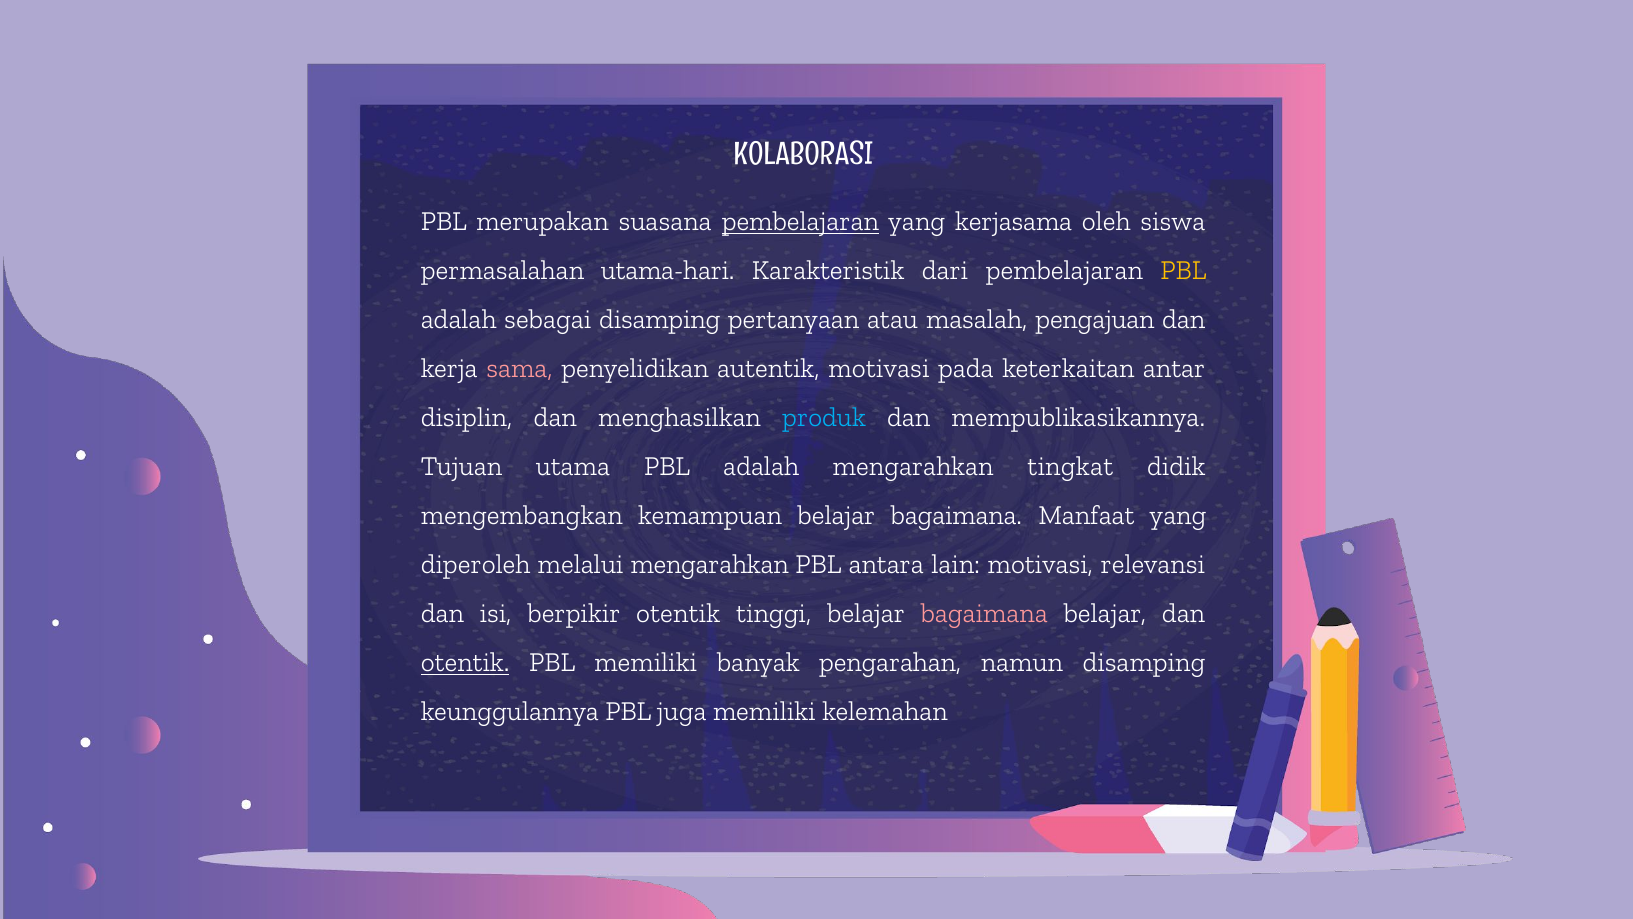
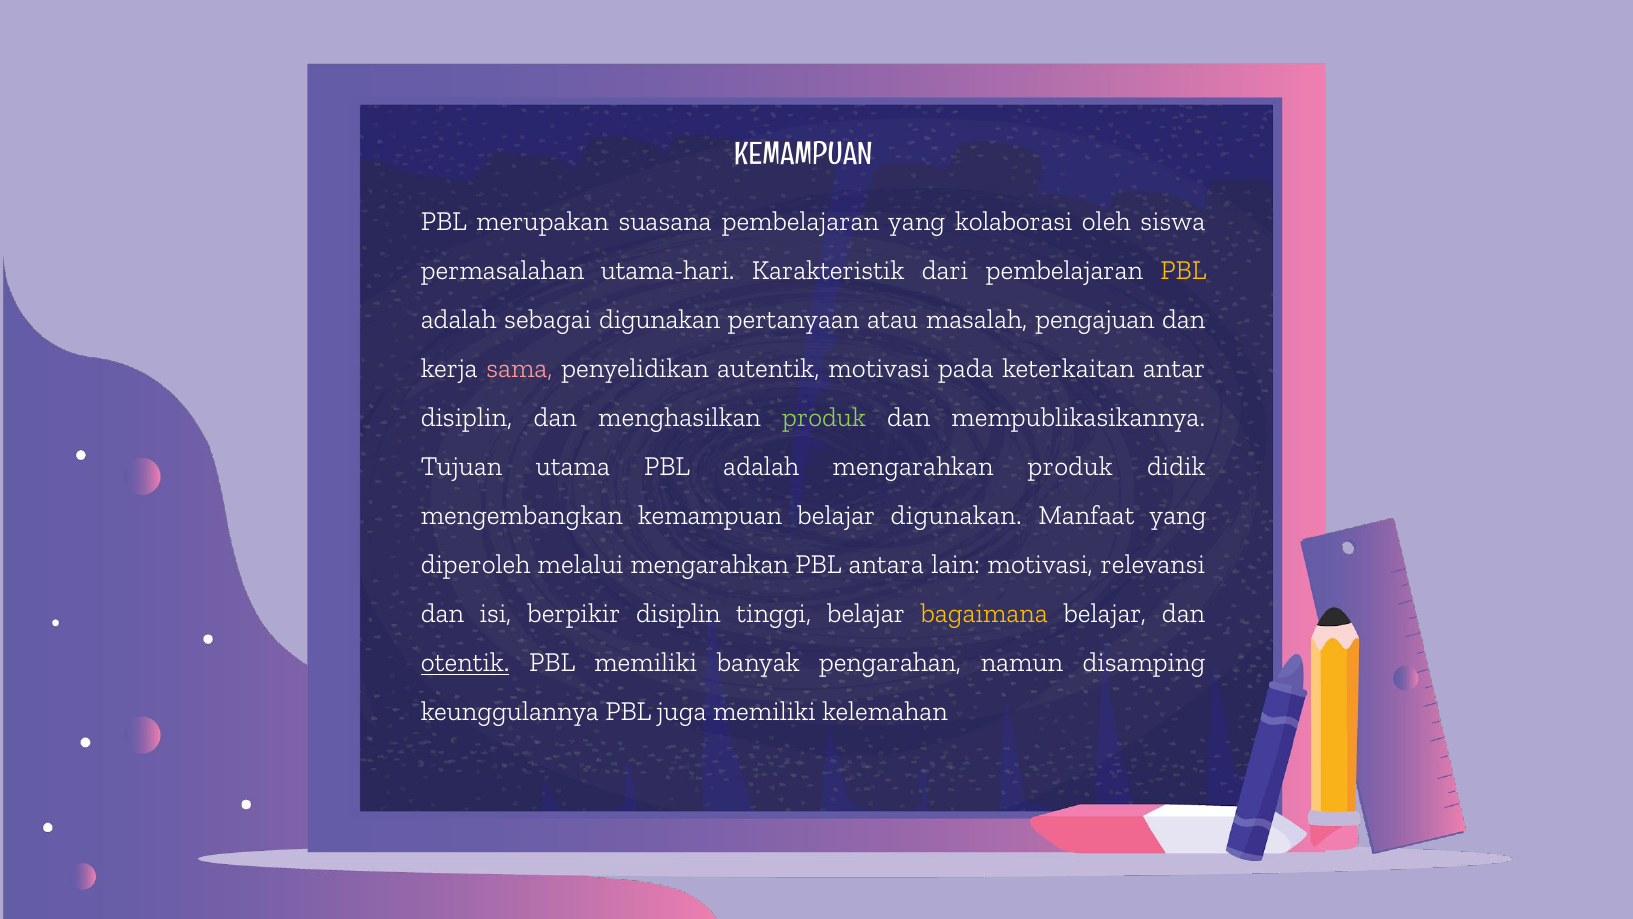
KOLABORASI: KOLABORASI -> KEMAMPUAN (803, 154)
pembelajaran underline: present -> none (800, 222)
kerjasama: kerjasama -> kolaborasi (1014, 222)
sebagai disamping: disamping -> digunakan (660, 320)
produk colour: light blue -> light green (824, 418)
mengarahkan tingkat: tingkat -> produk (1070, 467)
kemampuan belajar bagaimana: bagaimana -> digunakan (956, 516)
berpikir otentik: otentik -> disiplin (678, 614)
bagaimana colour: pink -> yellow (984, 614)
